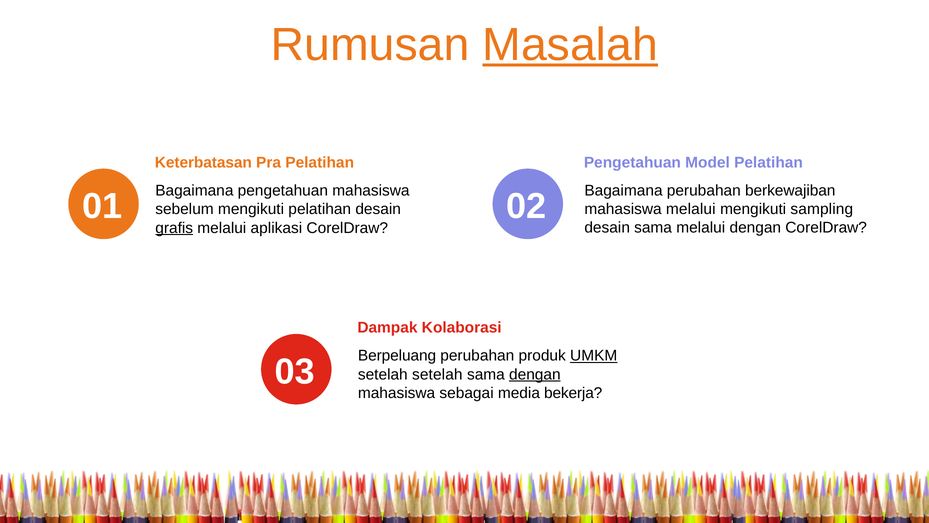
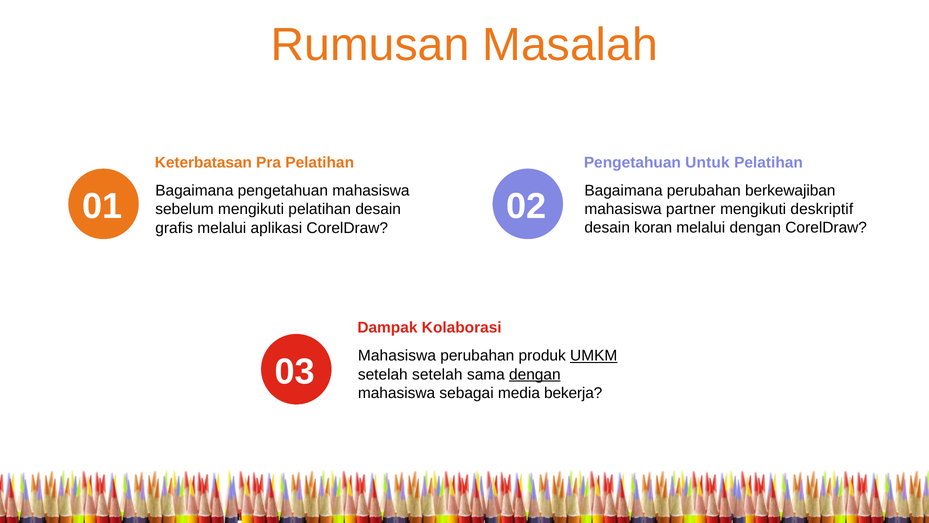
Masalah underline: present -> none (570, 45)
Model: Model -> Untuk (707, 162)
mahasiswa melalui: melalui -> partner (691, 209)
sampling: sampling -> deskriptif (822, 209)
desain sama: sama -> koran (653, 228)
grafis underline: present -> none (174, 228)
Berpeluang: Berpeluang -> Mahasiswa (397, 356)
